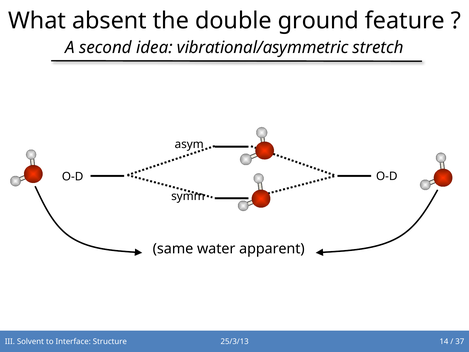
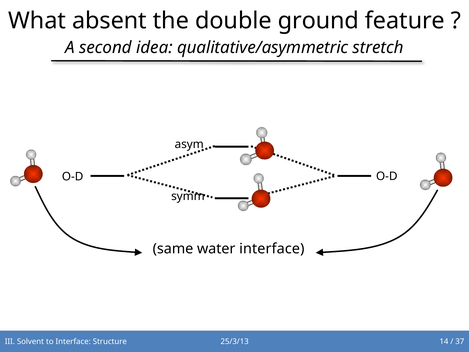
vibrational/asymmetric: vibrational/asymmetric -> qualitative/asymmetric (263, 47)
water apparent: apparent -> interface (272, 248)
